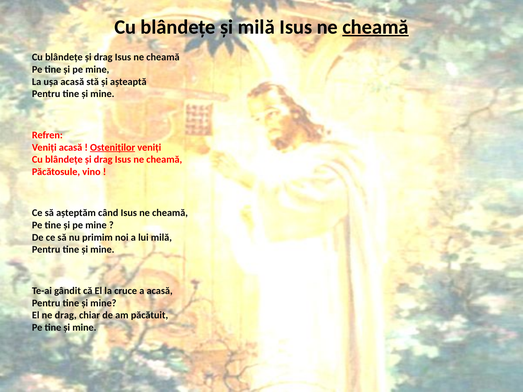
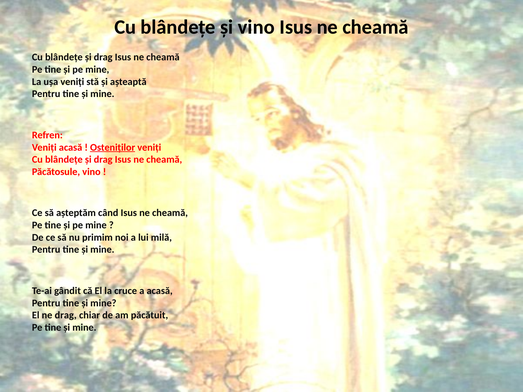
și milă: milă -> vino (256, 27)
cheamă underline: present -> none (376, 27)
ușa acasă: acasă -> veniți (72, 82)
